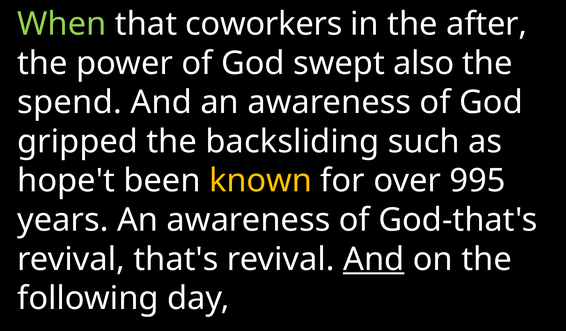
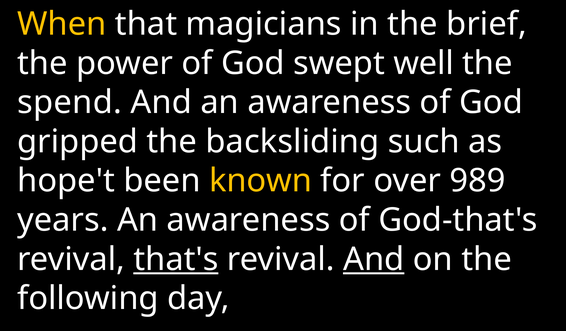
When colour: light green -> yellow (62, 24)
coworkers: coworkers -> magicians (264, 24)
after: after -> brief (487, 24)
also: also -> well (424, 63)
995: 995 -> 989 (478, 181)
that's underline: none -> present (176, 260)
